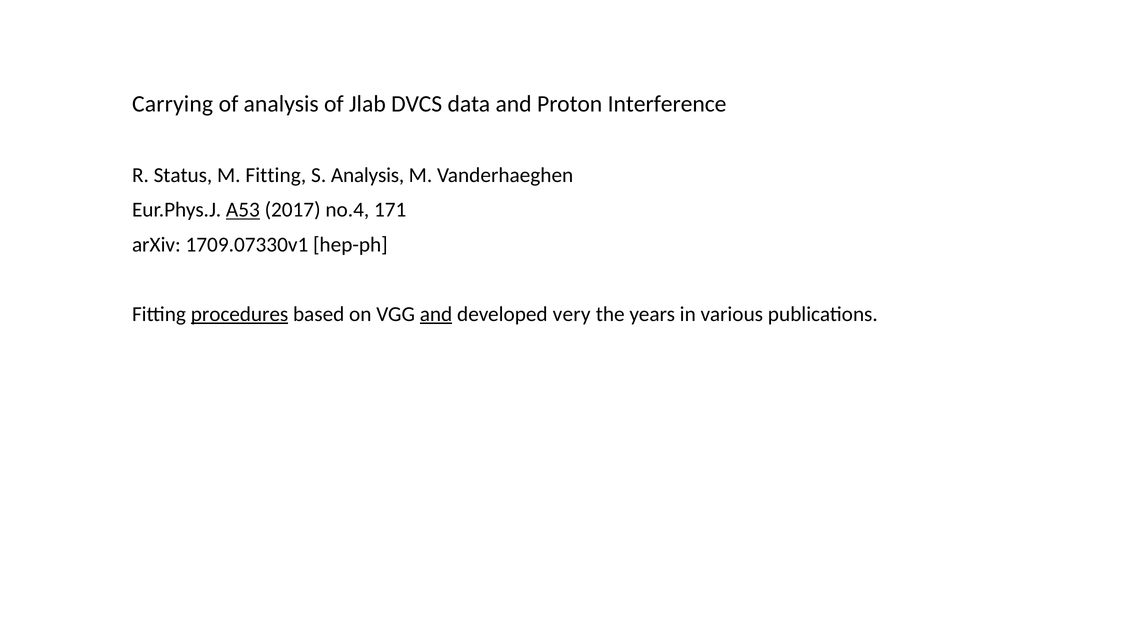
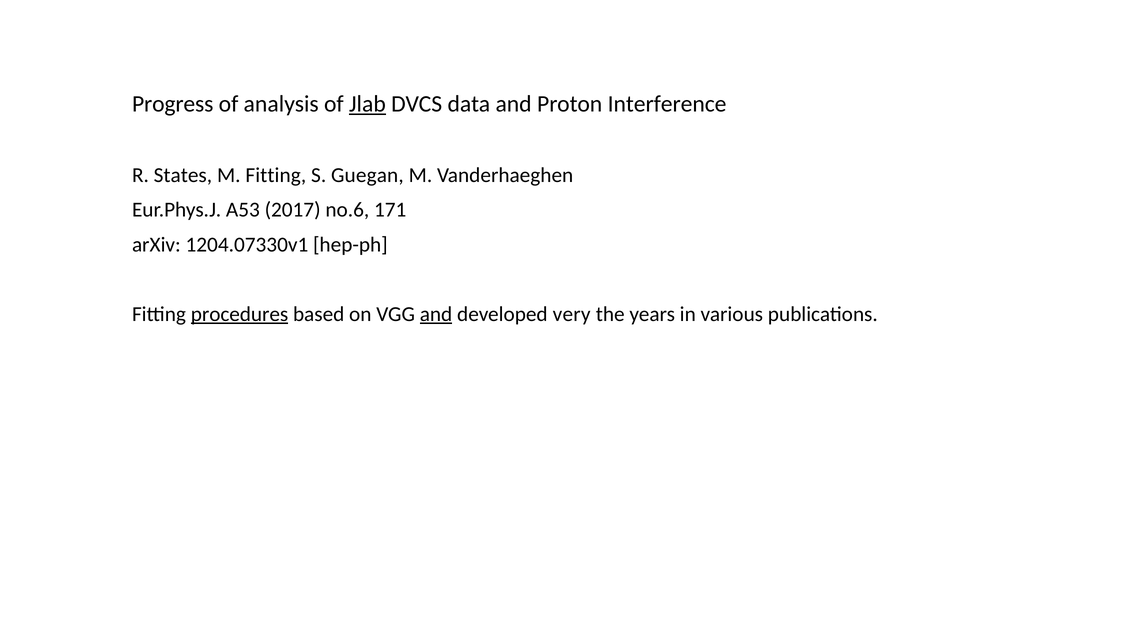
Carrying: Carrying -> Progress (173, 104)
Jlab underline: none -> present (367, 104)
Status: Status -> States (183, 175)
S Analysis: Analysis -> Guegan (367, 175)
A53 underline: present -> none (243, 210)
no.4: no.4 -> no.6 (347, 210)
1709.07330v1: 1709.07330v1 -> 1204.07330v1 (247, 245)
